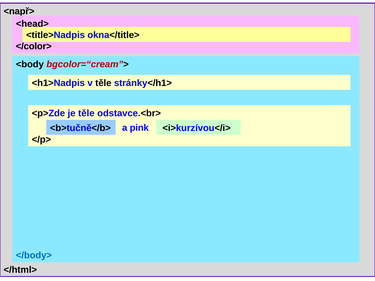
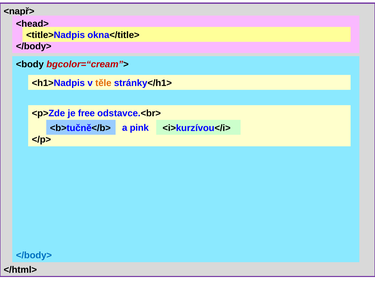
</color>: </color> -> </body> (34, 46)
těle colour: black -> orange (103, 83)
je těle: těle -> free (86, 113)
